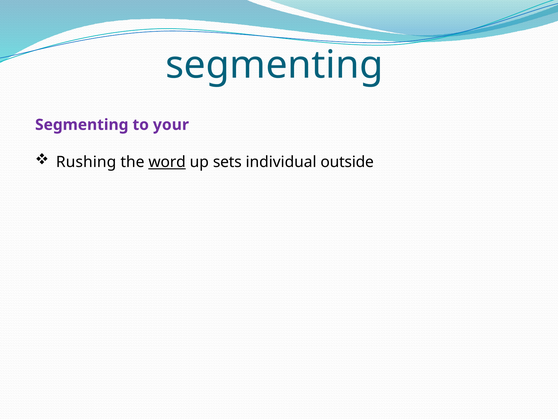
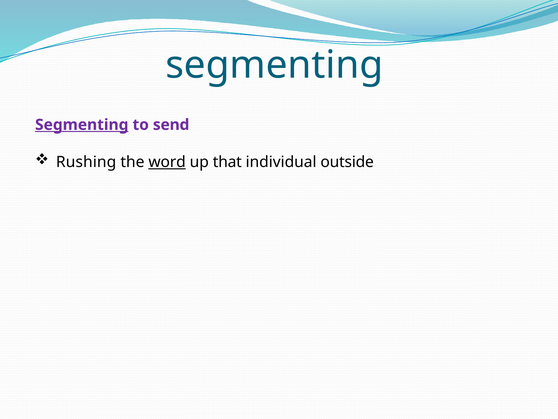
Segmenting underline: none -> present (82, 125)
your: your -> send (171, 125)
sets: sets -> that (227, 162)
